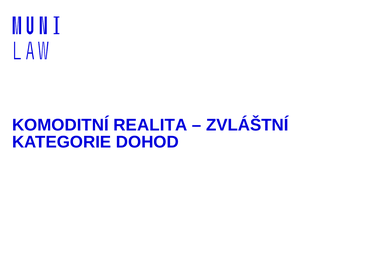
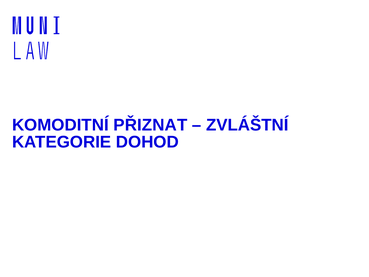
REALITA: REALITA -> PŘIZNAT (150, 125)
